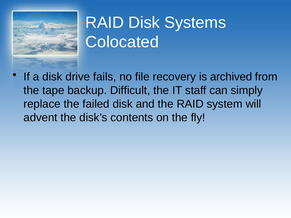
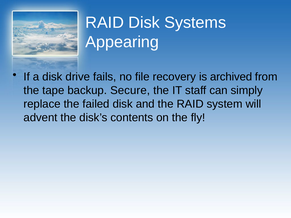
Colocated: Colocated -> Appearing (122, 42)
Difficult: Difficult -> Secure (130, 91)
